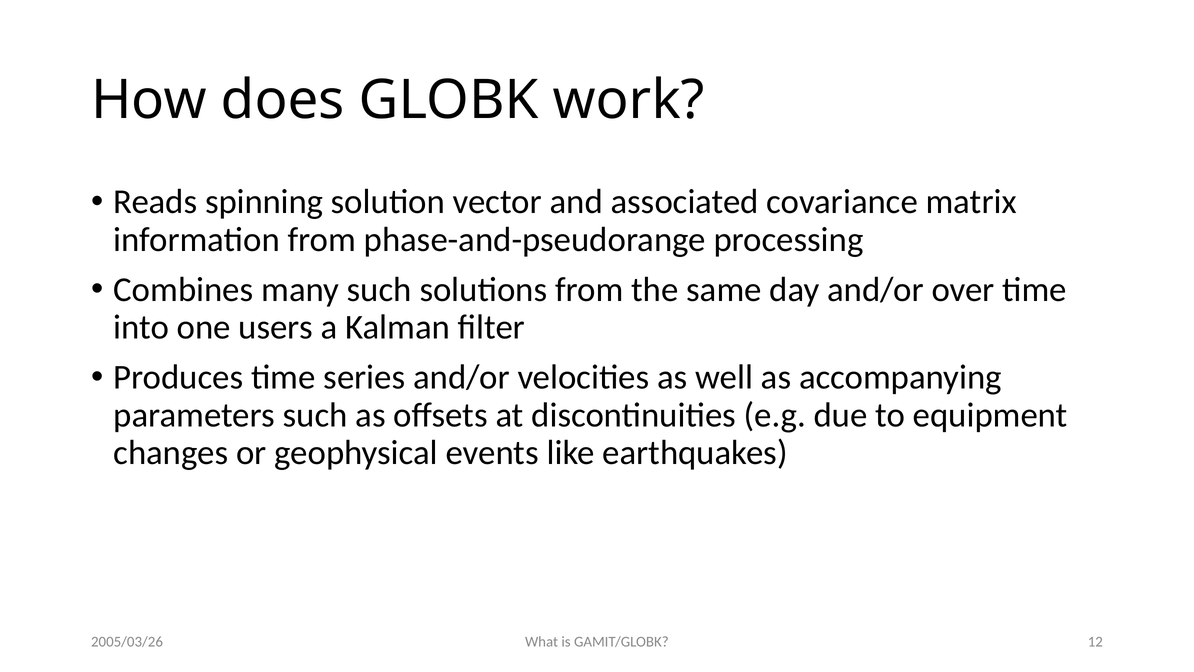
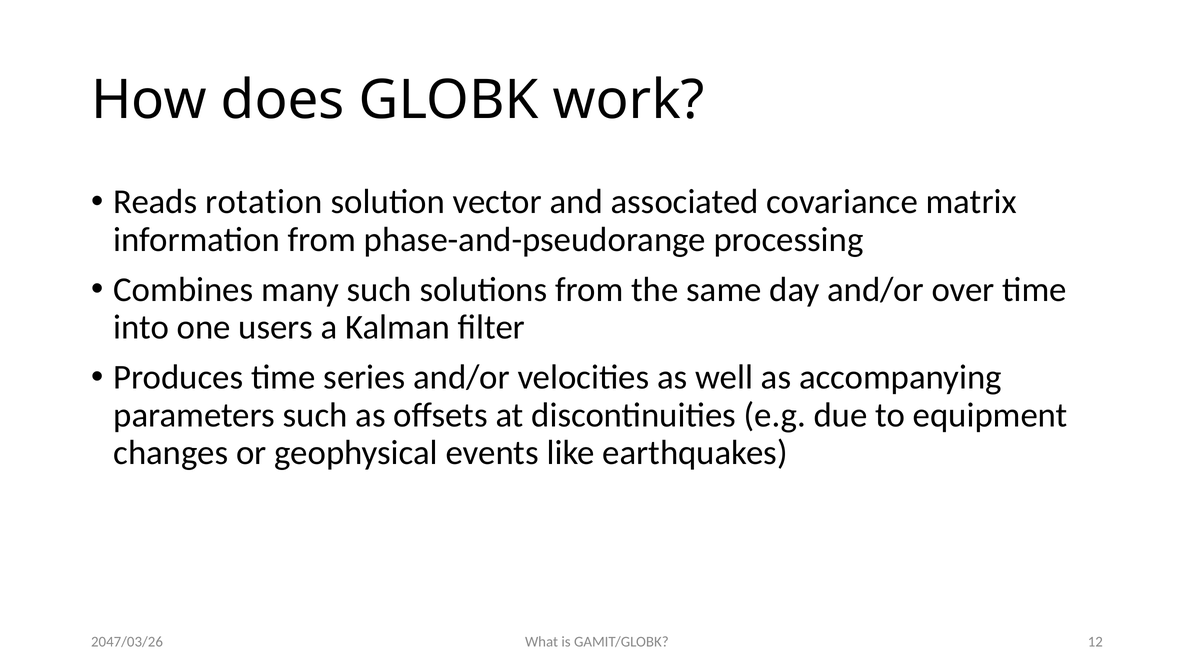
spinning: spinning -> rotation (264, 202)
2005/03/26: 2005/03/26 -> 2047/03/26 (127, 641)
